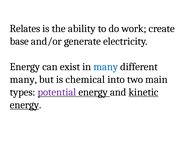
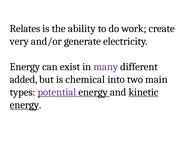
base: base -> very (19, 41)
many colour: blue -> purple (106, 66)
many: many -> added (23, 79)
